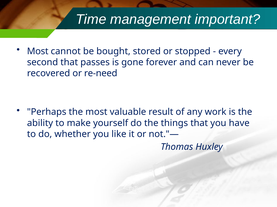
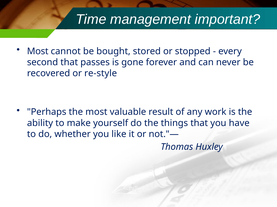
re-need: re-need -> re-style (101, 74)
